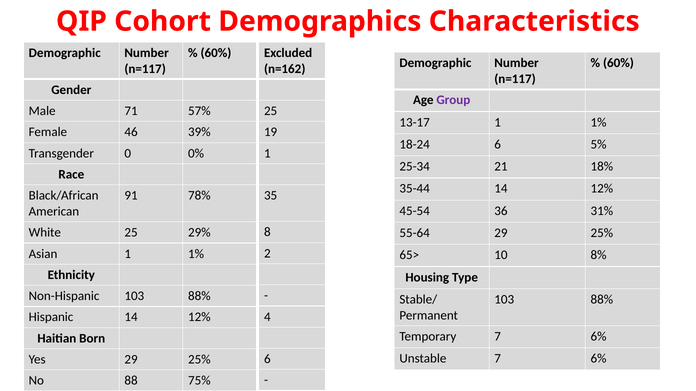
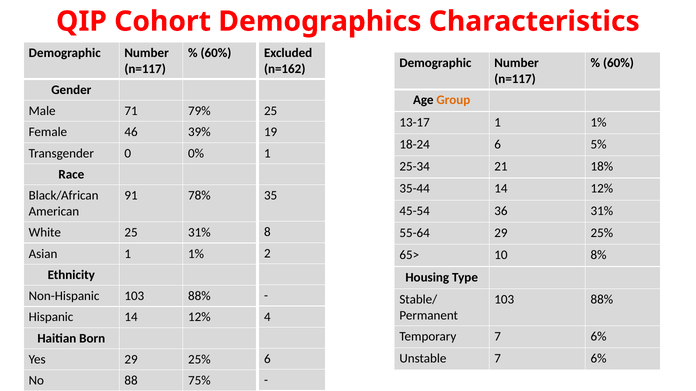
Group colour: purple -> orange (453, 100)
57%: 57% -> 79% (199, 111)
25 29%: 29% -> 31% (199, 233)
